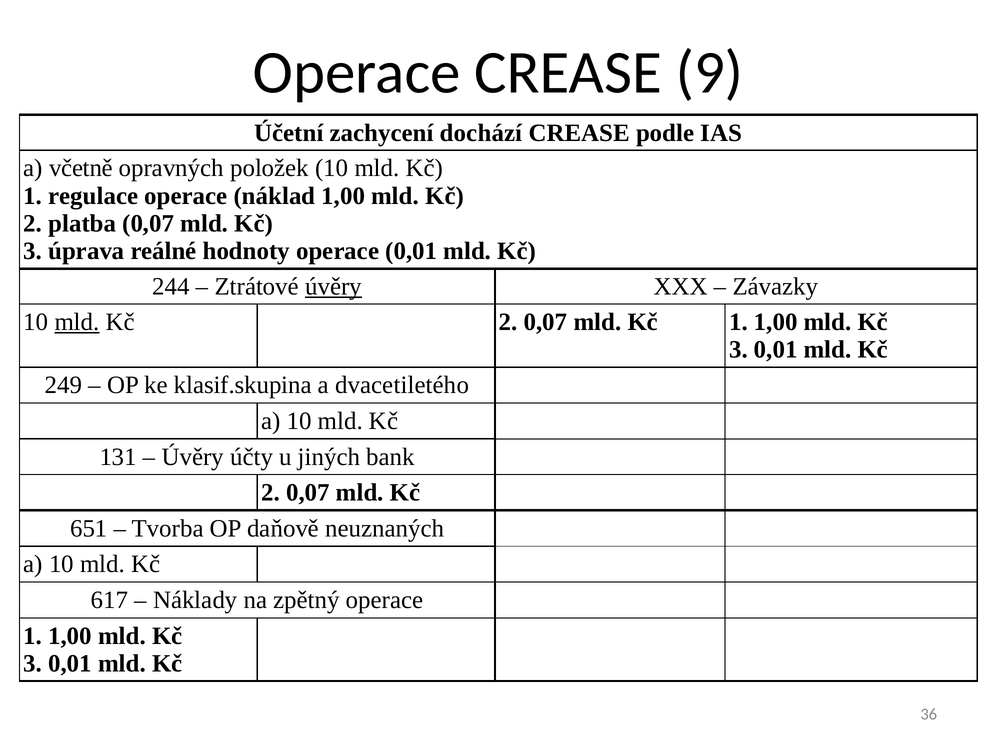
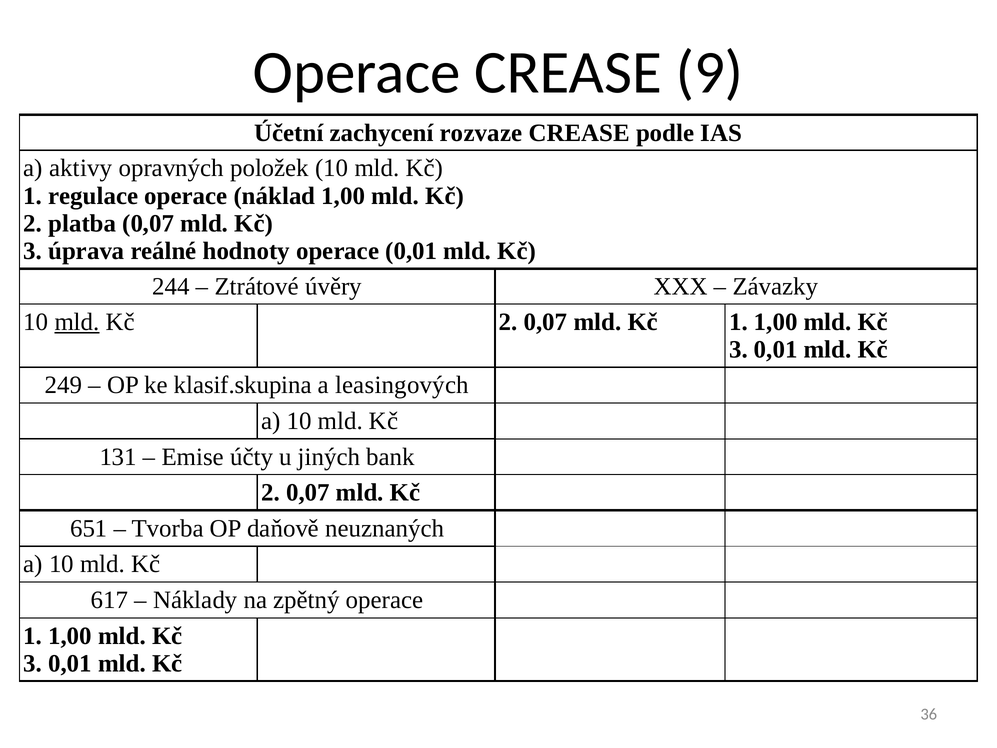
dochází: dochází -> rozvaze (481, 133)
včetně: včetně -> aktivy (81, 168)
úvěry underline: present -> none (333, 286)
dvacetiletého: dvacetiletého -> leasingových (402, 385)
Úvěry: Úvěry -> Emise (193, 457)
